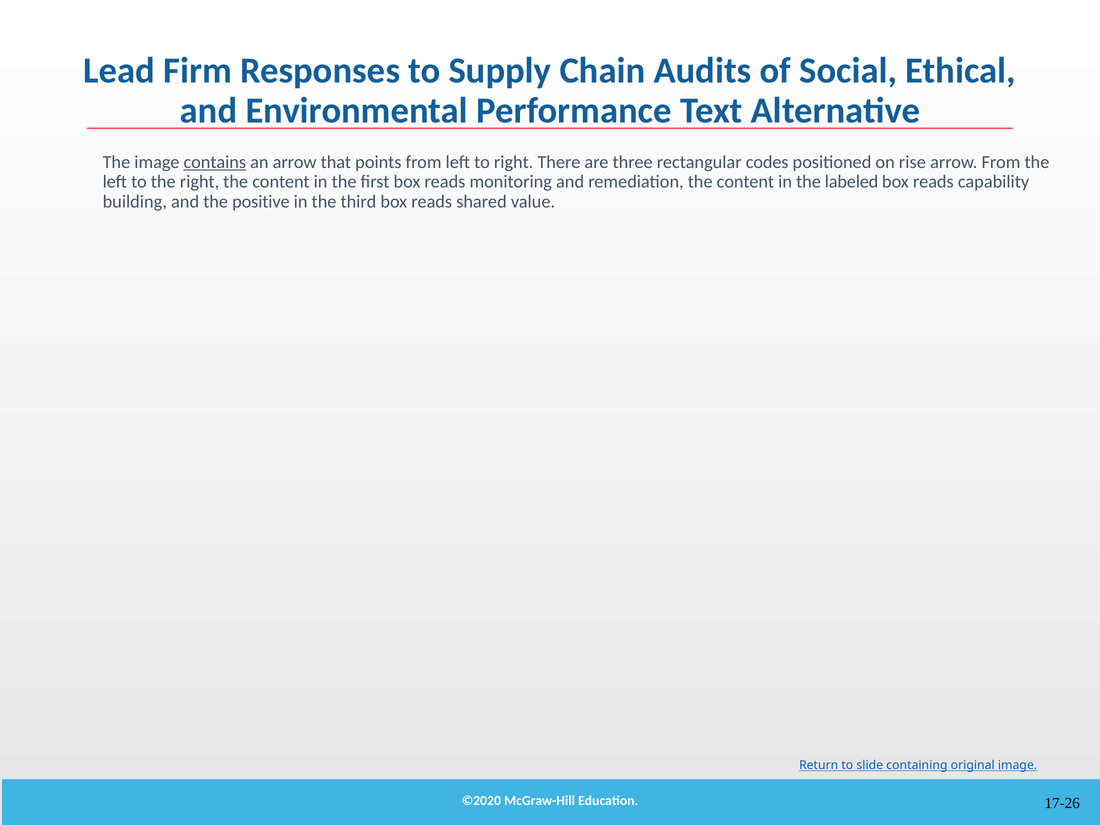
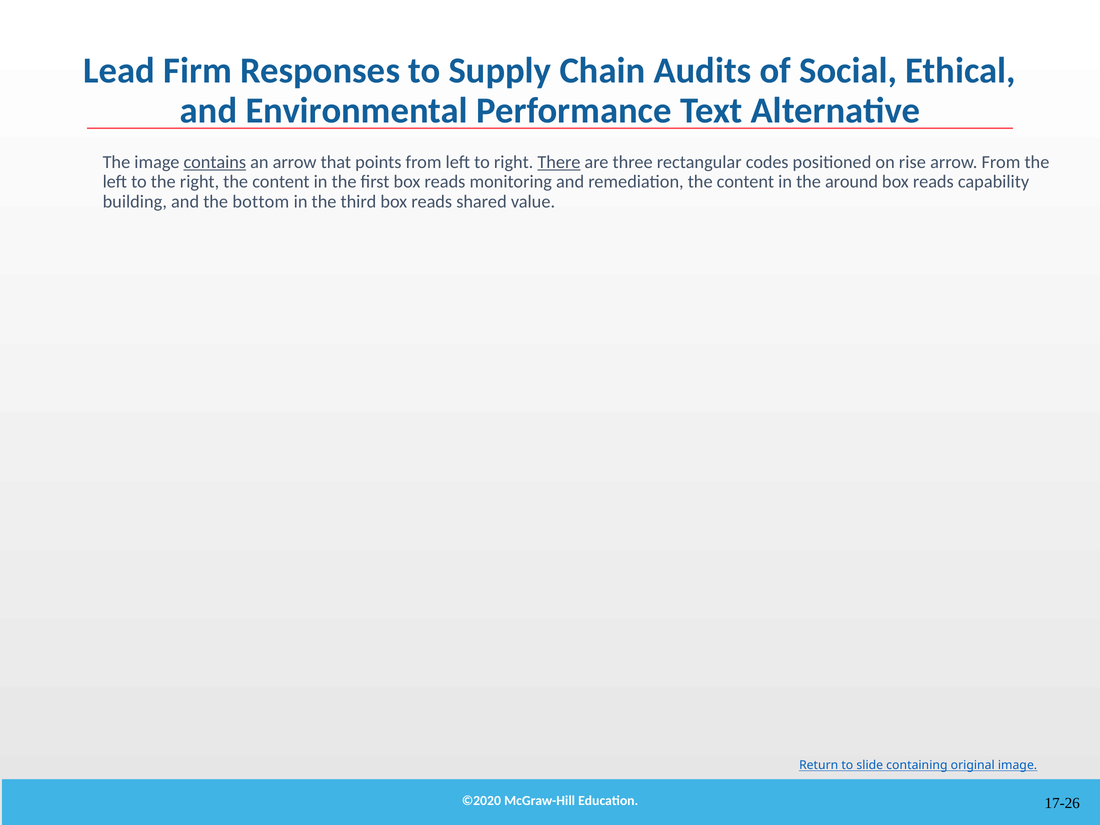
There underline: none -> present (559, 162)
labeled: labeled -> around (852, 182)
positive: positive -> bottom (261, 202)
